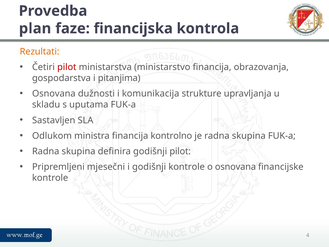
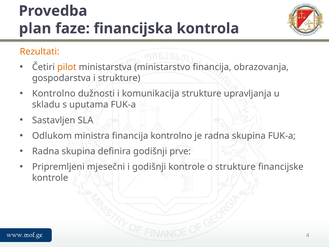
pilot colour: red -> orange (67, 67)
i pitanjima: pitanjima -> strukture (119, 78)
Osnovana: Osnovana -> Kontrolno (54, 94)
godišnji pilot: pilot -> prve (180, 151)
o osnovana: osnovana -> strukture (235, 167)
